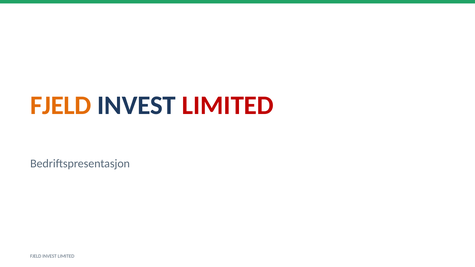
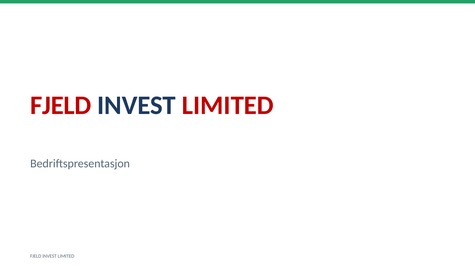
FJELD colour: orange -> red (61, 105)
